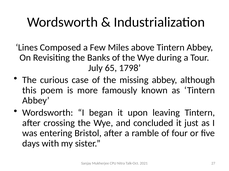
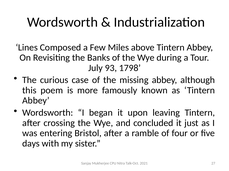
65: 65 -> 93 (111, 68)
